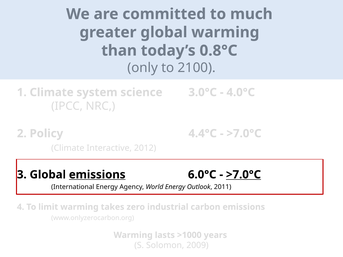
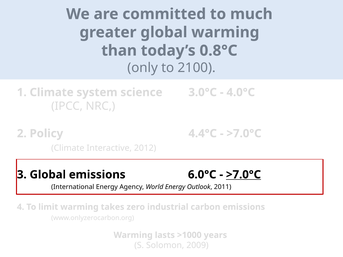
emissions underline: present -> none (97, 175)
